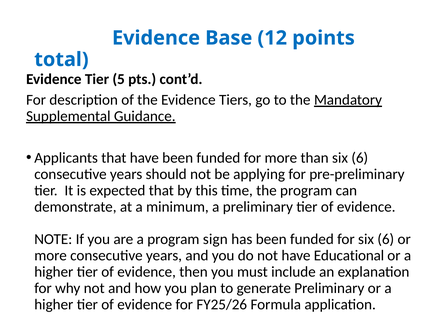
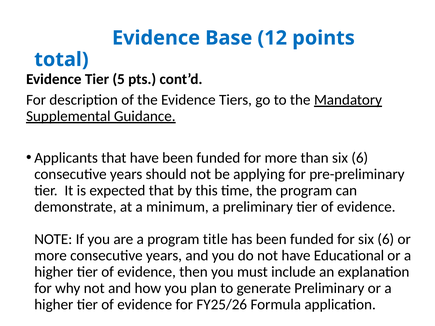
sign: sign -> title (215, 239)
